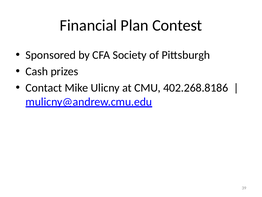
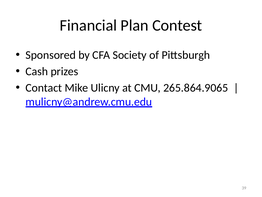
402.268.8186: 402.268.8186 -> 265.864.9065 (196, 88)
